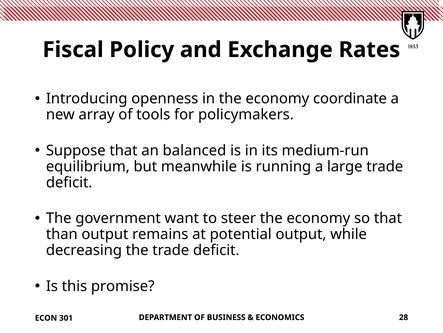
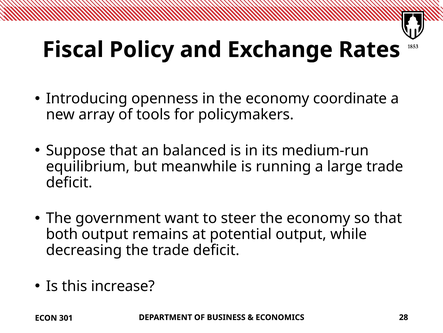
than: than -> both (62, 234)
promise: promise -> increase (123, 286)
